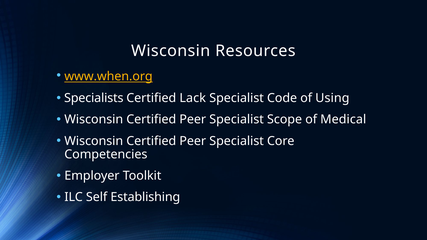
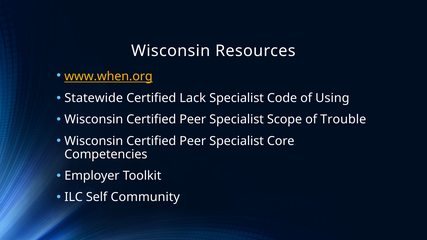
Specialists: Specialists -> Statewide (94, 98)
Medical: Medical -> Trouble (343, 120)
Establishing: Establishing -> Community (145, 197)
